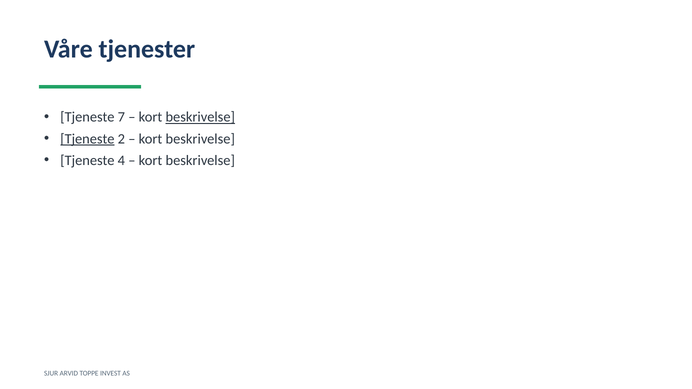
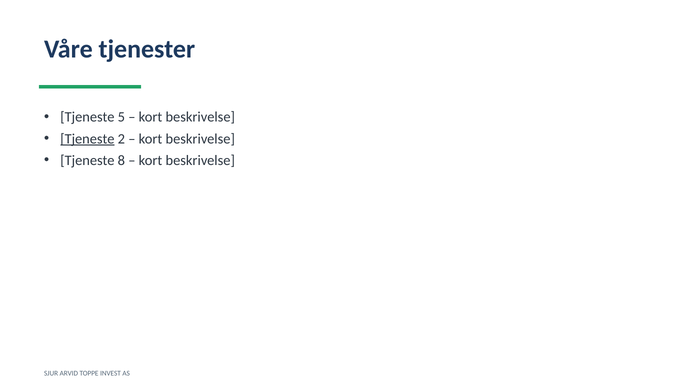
7: 7 -> 5 (121, 117)
beskrivelse underline: present -> none (200, 117)
4: 4 -> 8 (121, 160)
